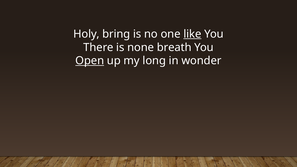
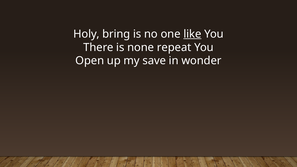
breath: breath -> repeat (174, 47)
Open underline: present -> none (90, 61)
long: long -> save (154, 61)
